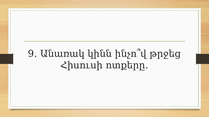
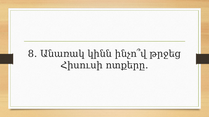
9․: 9․ -> 8․ (33, 54)
